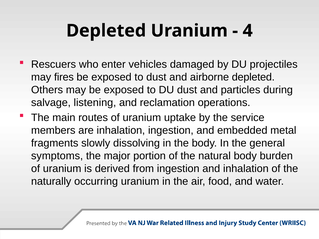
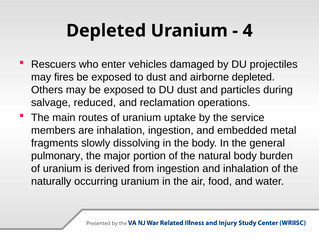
listening: listening -> reduced (95, 103)
symptoms: symptoms -> pulmonary (57, 156)
